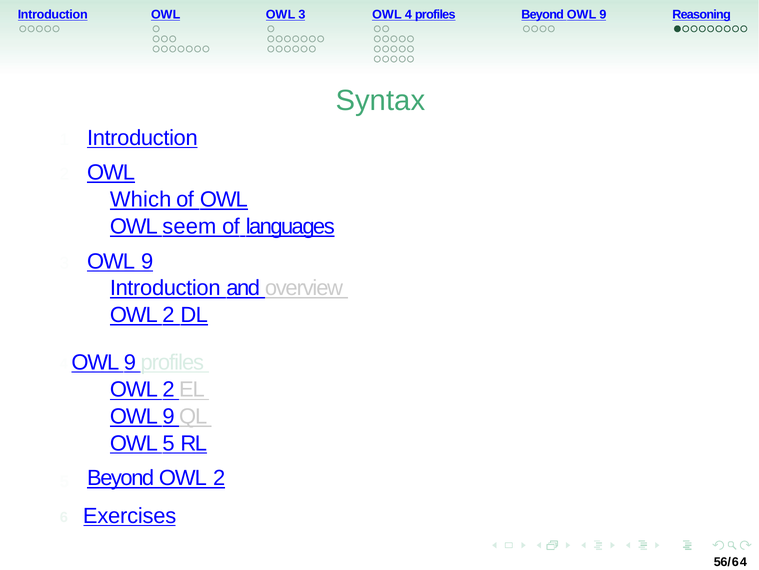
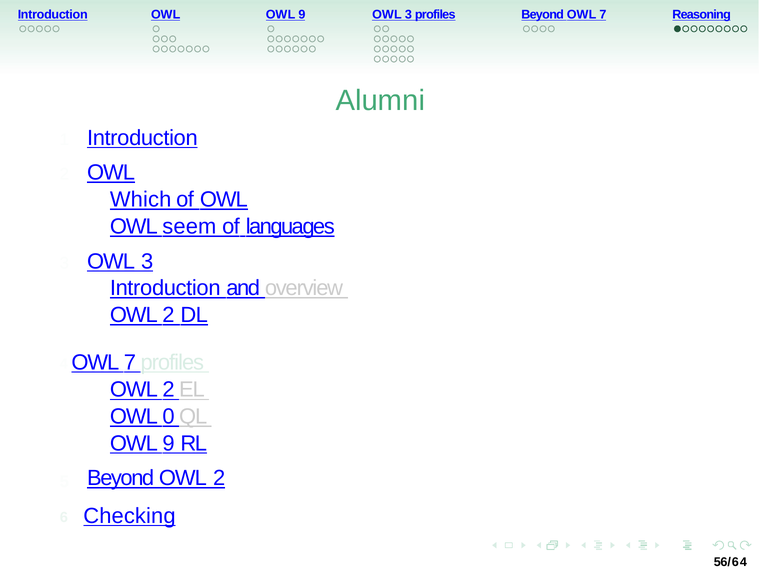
OWL OWL 3: 3 -> 9 (302, 15)
4: 4 -> 3 (408, 15)
Beyond OWL 9: 9 -> 7 (603, 15)
Syntax: Syntax -> Alumni (380, 101)
9: 9 -> 3 (147, 261)
4 OWL 9: 9 -> 7 (130, 362)
9: 9 -> 0 (168, 416)
5: 5 -> 9 (168, 443)
Exercises: Exercises -> Checking (129, 516)
